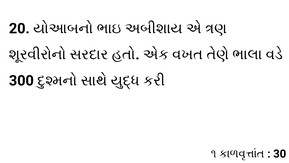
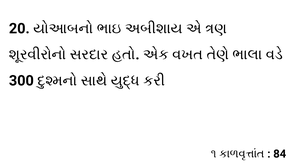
30: 30 -> 84 (280, 153)
